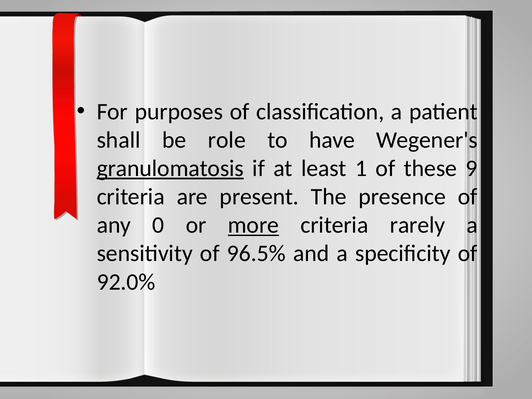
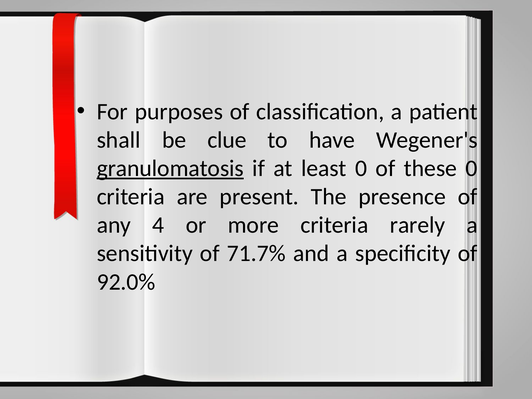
role: role -> clue (227, 140)
least 1: 1 -> 0 (361, 168)
these 9: 9 -> 0 (471, 168)
0: 0 -> 4 (158, 225)
more underline: present -> none (253, 225)
96.5%: 96.5% -> 71.7% (256, 254)
